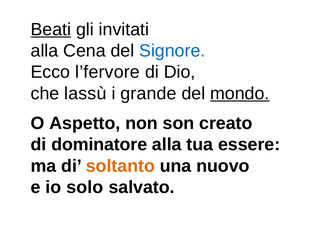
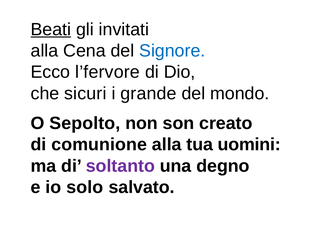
lassù: lassù -> sicuri (85, 93)
mondo underline: present -> none (240, 93)
Aspetto: Aspetto -> Sepolto (85, 123)
dominatore: dominatore -> comunione (99, 145)
essere: essere -> uomini (249, 145)
soltanto colour: orange -> purple (120, 166)
nuovo: nuovo -> degno (223, 166)
